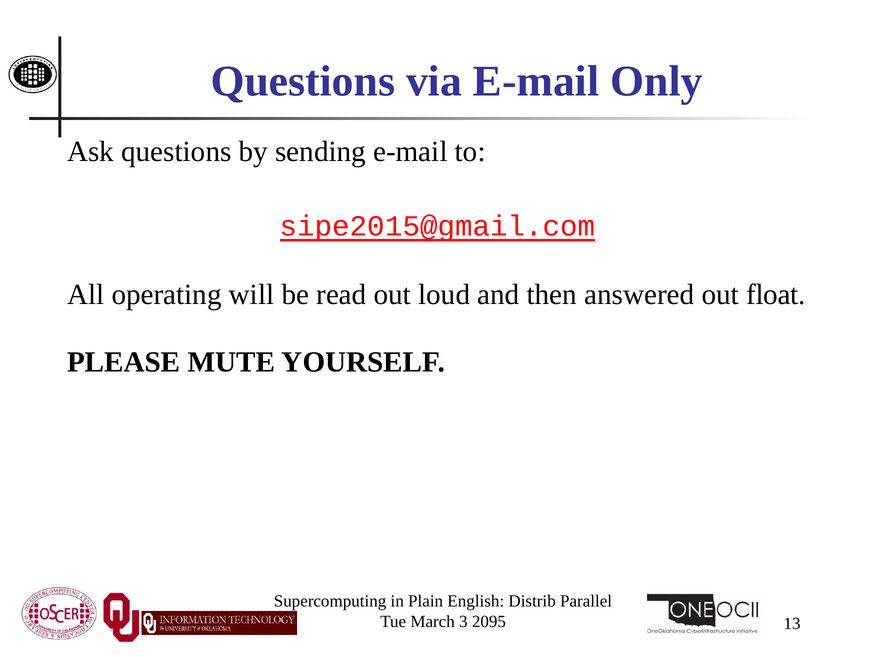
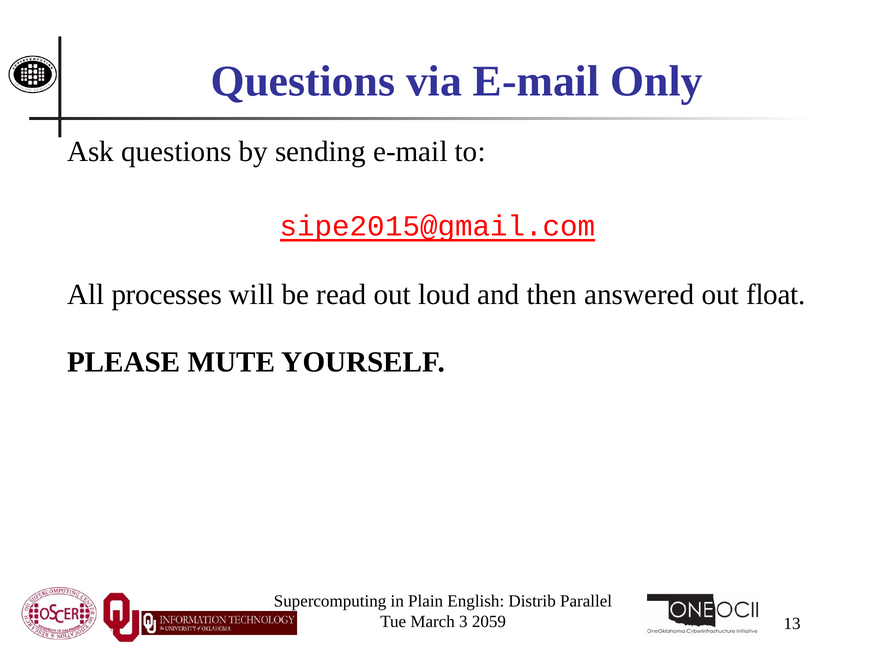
operating: operating -> processes (167, 294)
2095: 2095 -> 2059 (489, 621)
